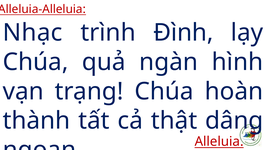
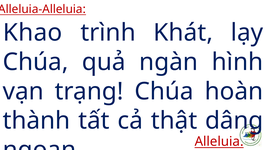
Nhạc: Nhạc -> Khao (33, 33)
Đình: Đình -> Khát (183, 33)
